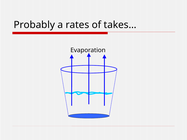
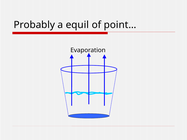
rates: rates -> equil (77, 25)
takes…: takes… -> point… (120, 25)
